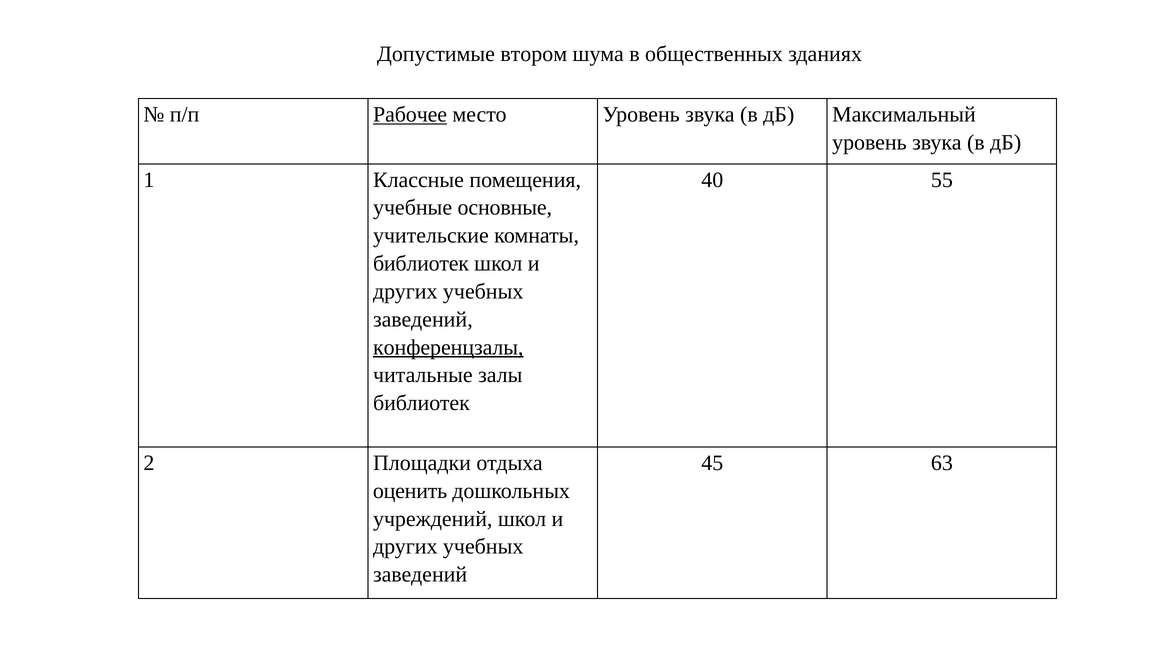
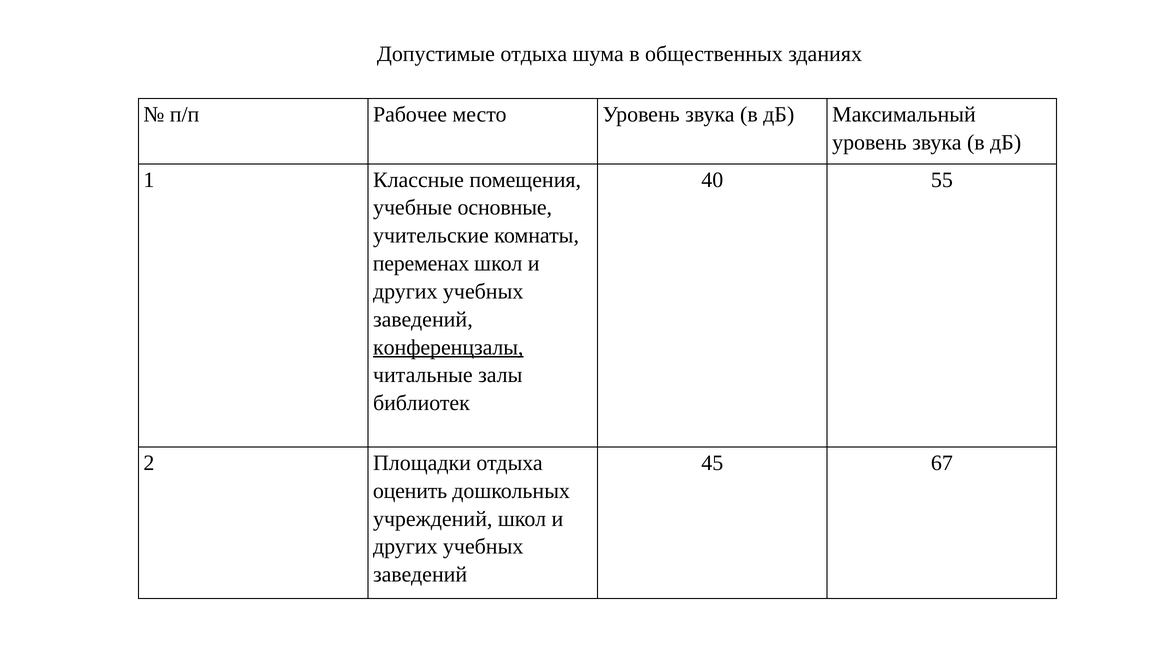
Допустимые втором: втором -> отдыха (534, 54)
Рабочее underline: present -> none (410, 115)
библиотек: библиотек -> переменах (421, 264)
63: 63 -> 67 (942, 463)
